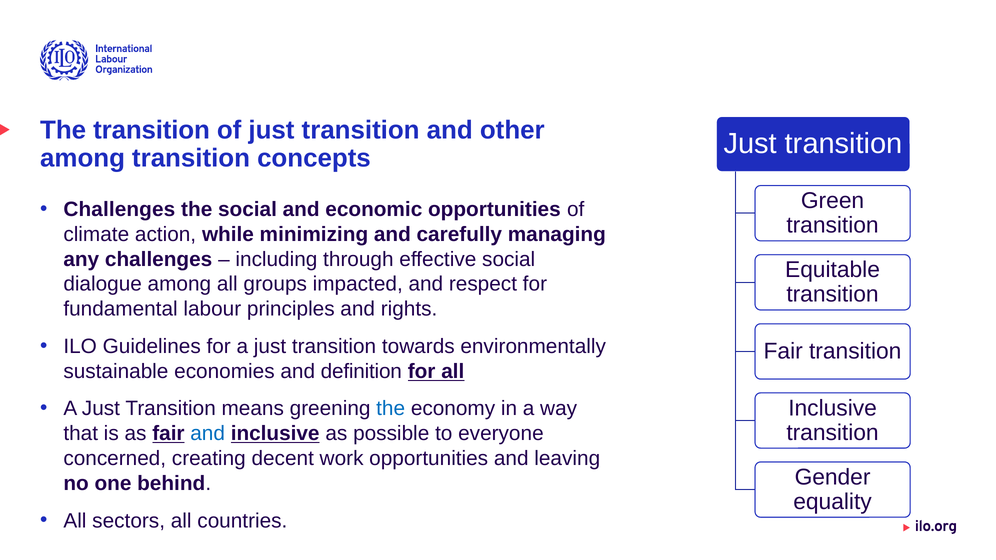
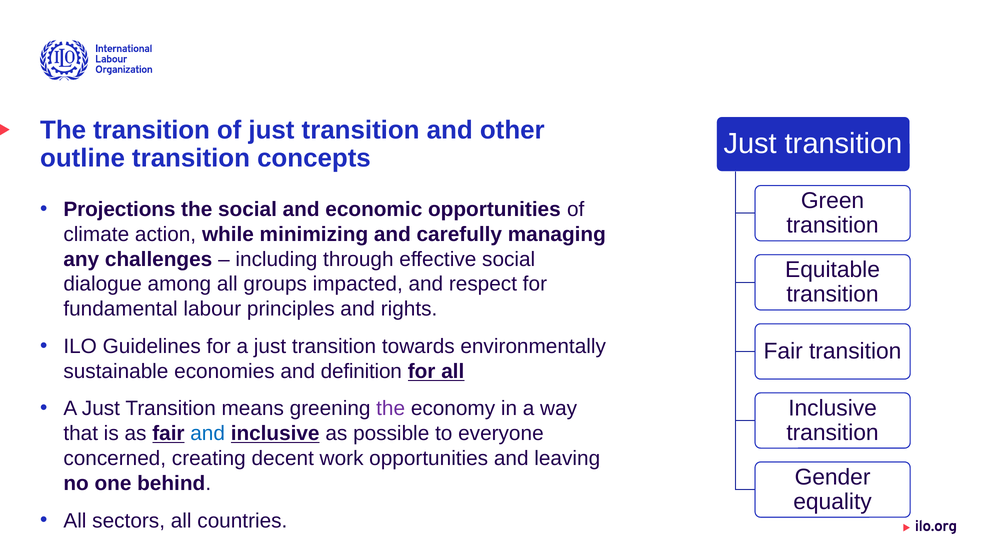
among: among -> outline (83, 158)
Challenges: Challenges -> Projections (119, 209)
the colour: blue -> purple (391, 409)
